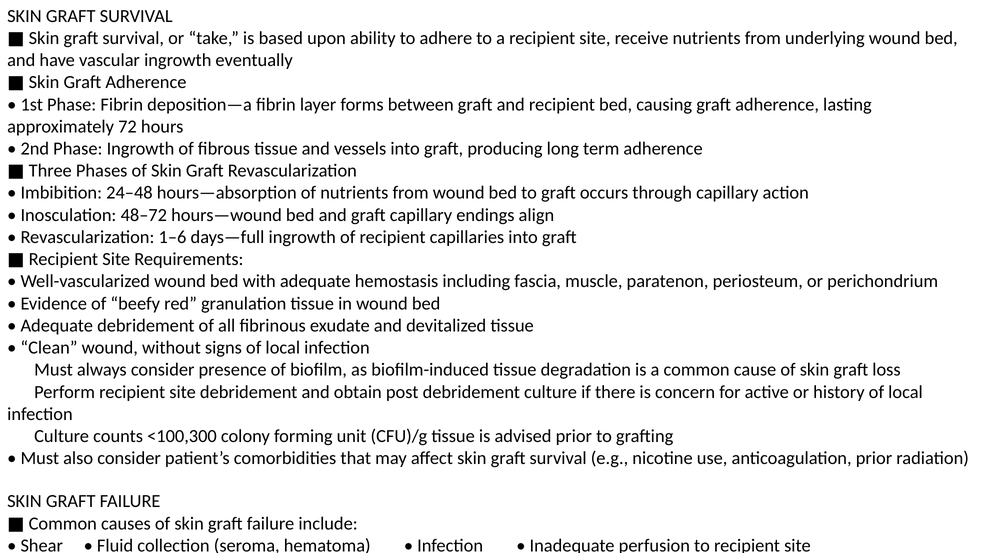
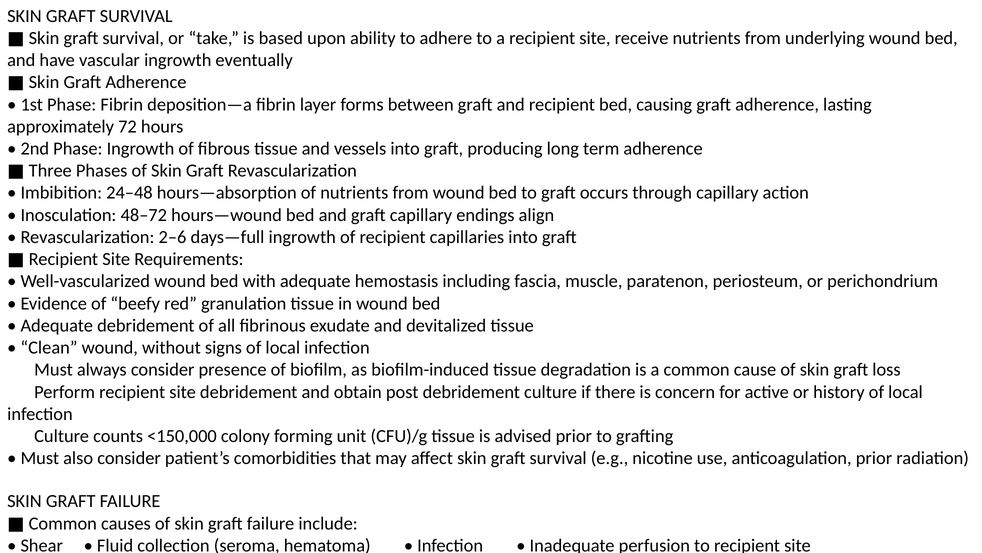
1–6: 1–6 -> 2–6 (173, 237)
<100,300: <100,300 -> <150,000 (182, 436)
